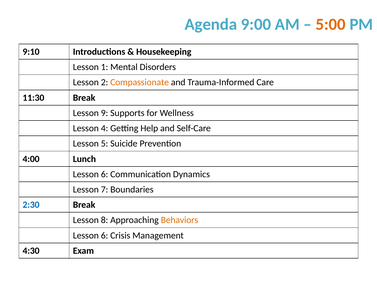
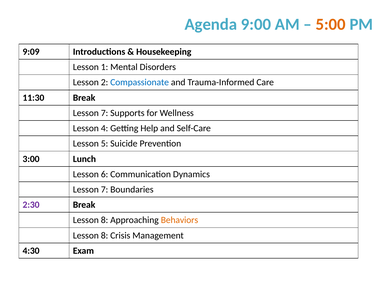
9:10: 9:10 -> 9:09 (31, 52)
Compassionate colour: orange -> blue (140, 82)
9: 9 -> 7 (105, 113)
4:00: 4:00 -> 3:00 (31, 159)
2:30 colour: blue -> purple (31, 205)
6: 6 -> 8 (105, 235)
